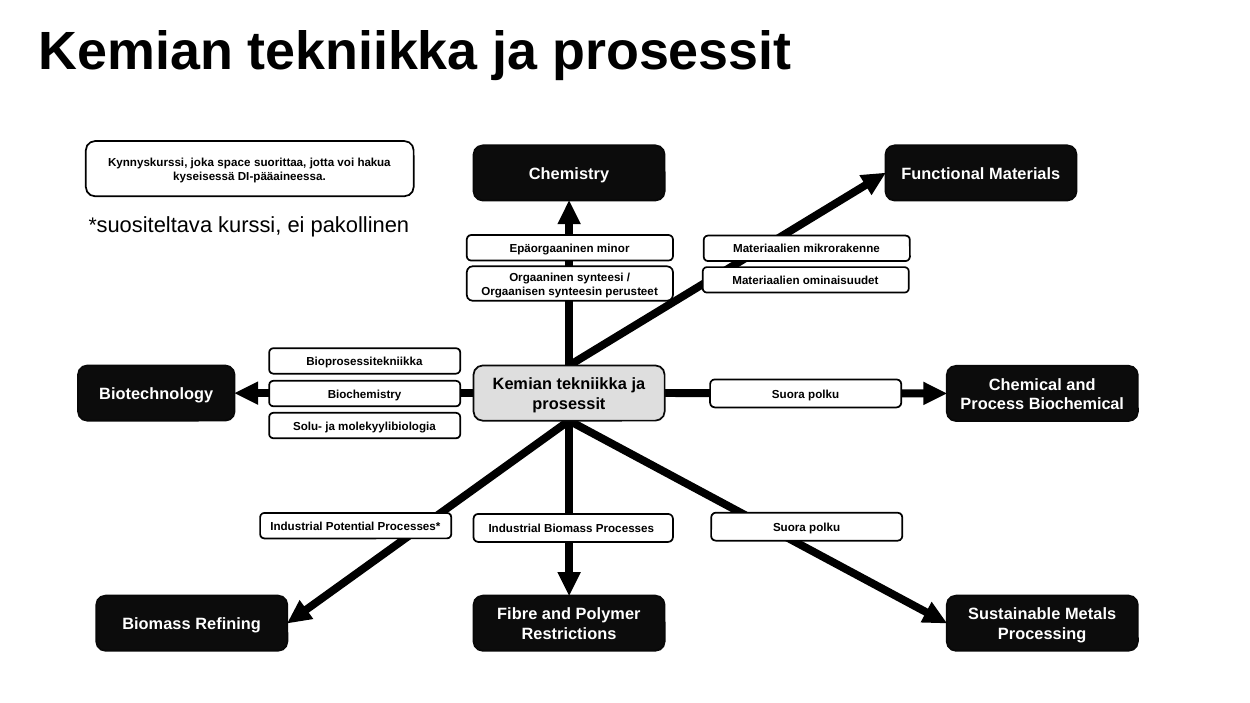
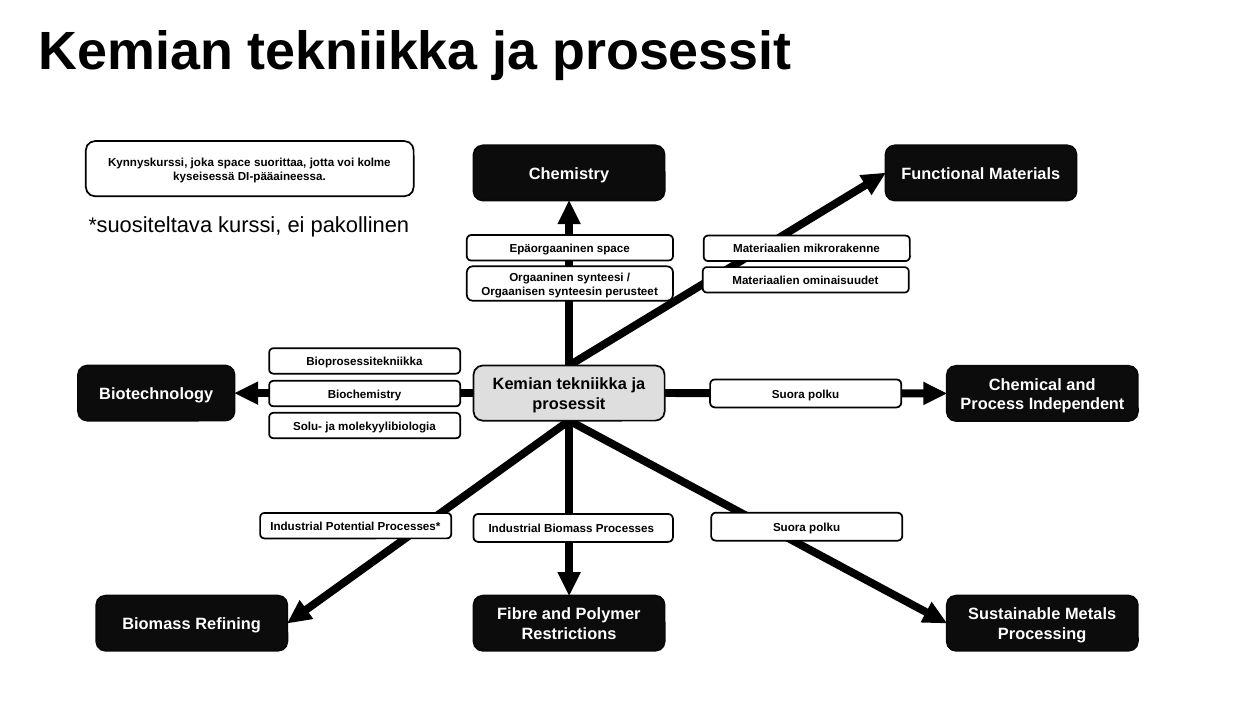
hakua: hakua -> kolme (374, 162)
Epäorgaaninen minor: minor -> space (613, 249)
Biochemical: Biochemical -> Independent (1077, 404)
